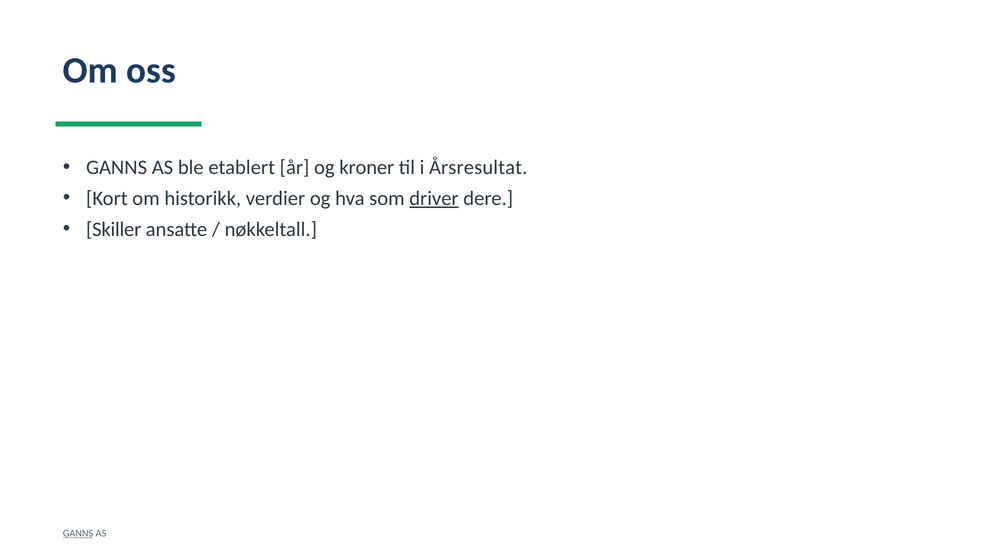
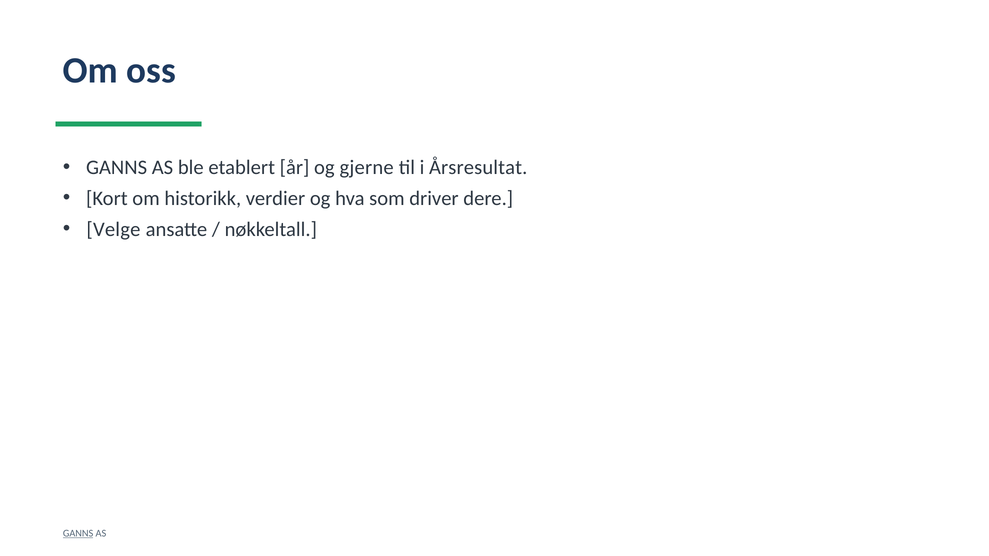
kroner: kroner -> gjerne (367, 168)
driver underline: present -> none (434, 198)
Skiller: Skiller -> Velge (113, 229)
